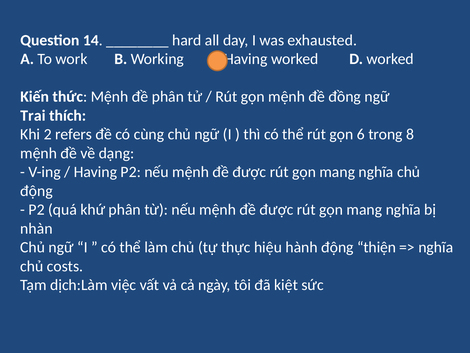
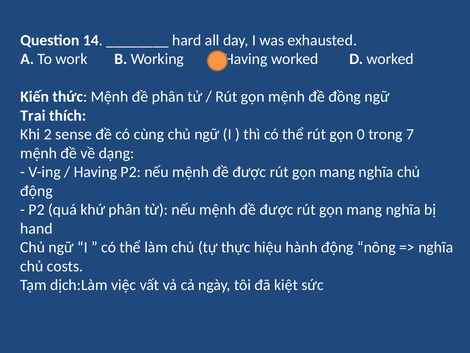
refers: refers -> sense (74, 134)
6: 6 -> 0 (361, 134)
8: 8 -> 7 (410, 134)
nhàn: nhàn -> hand (36, 228)
thiện: thiện -> nông (376, 247)
